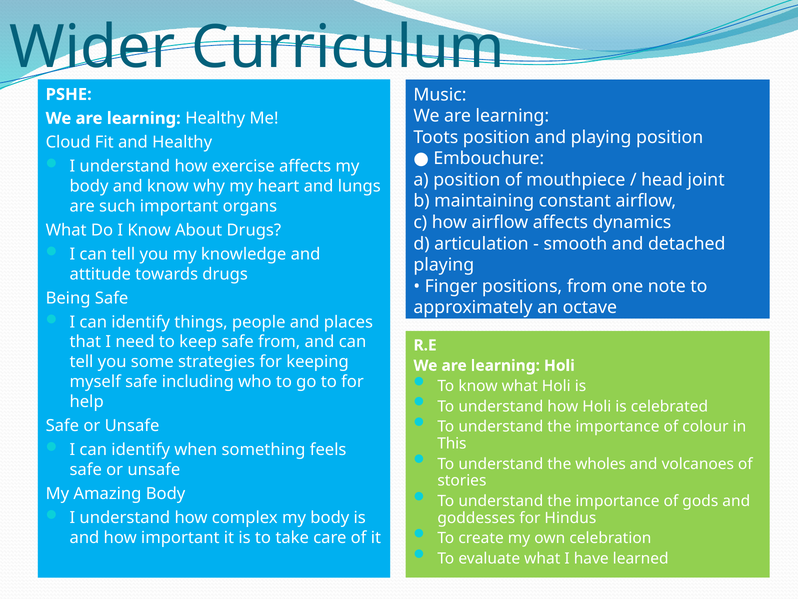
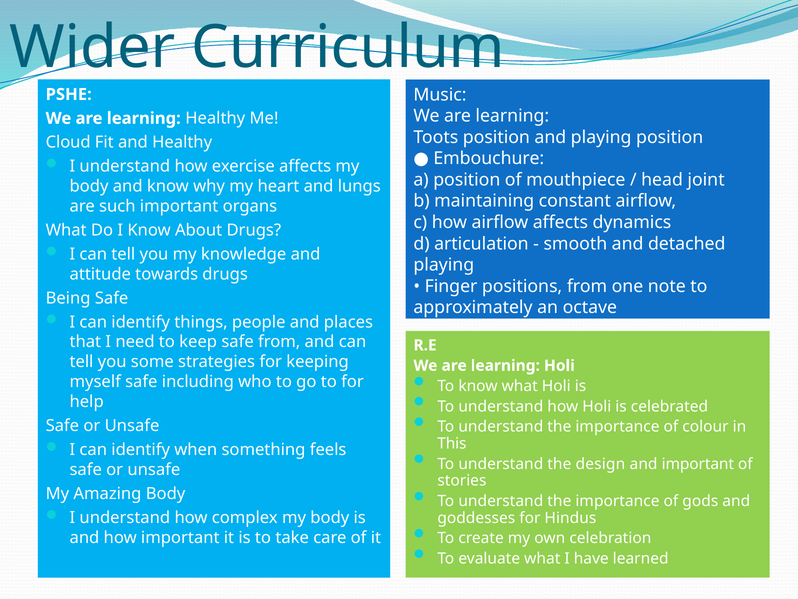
wholes: wholes -> design (600, 464)
and volcanoes: volcanoes -> important (698, 464)
